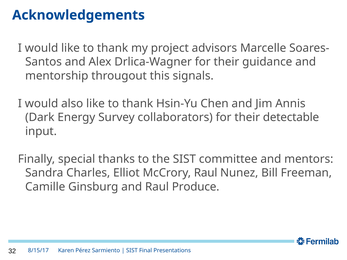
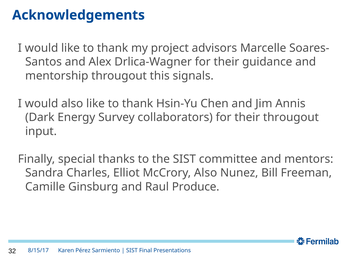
their detectable: detectable -> througout (291, 117)
McCrory Raul: Raul -> Also (206, 173)
